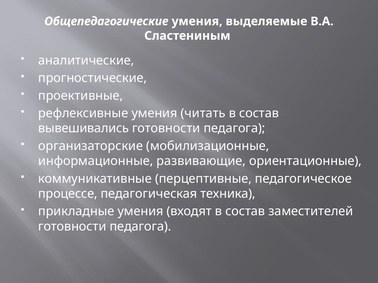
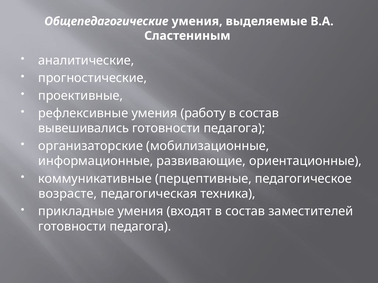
читать: читать -> работу (203, 113)
процессе: процессе -> возрасте (68, 194)
